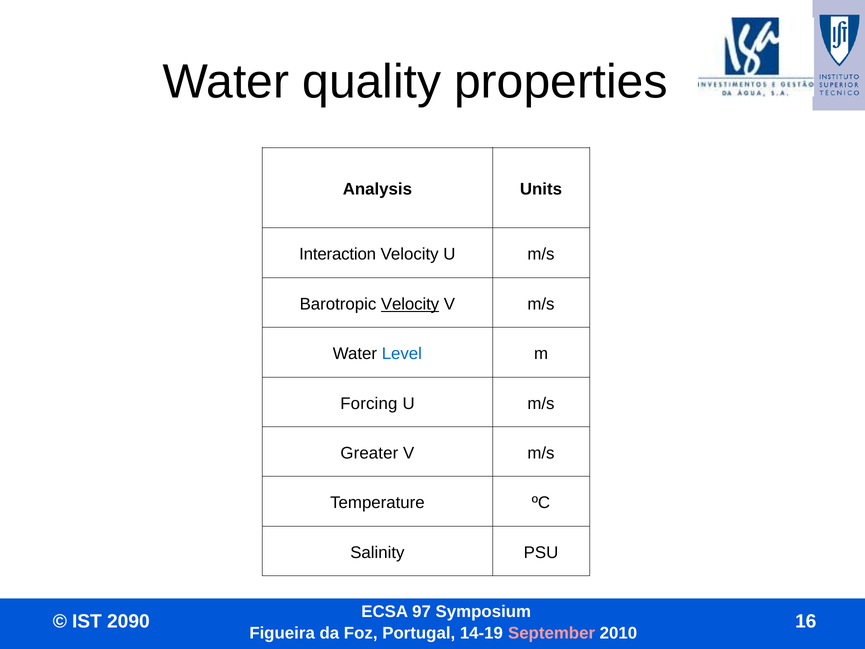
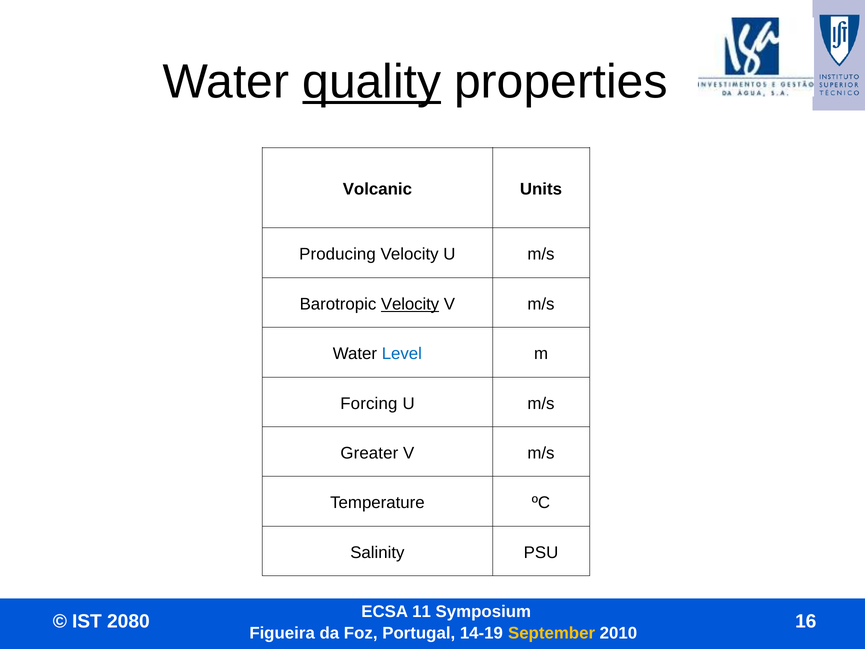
quality underline: none -> present (372, 82)
Analysis: Analysis -> Volcanic (377, 189)
Interaction: Interaction -> Producing (338, 254)
97: 97 -> 11 (422, 612)
2090: 2090 -> 2080 (128, 621)
September colour: pink -> yellow (552, 633)
